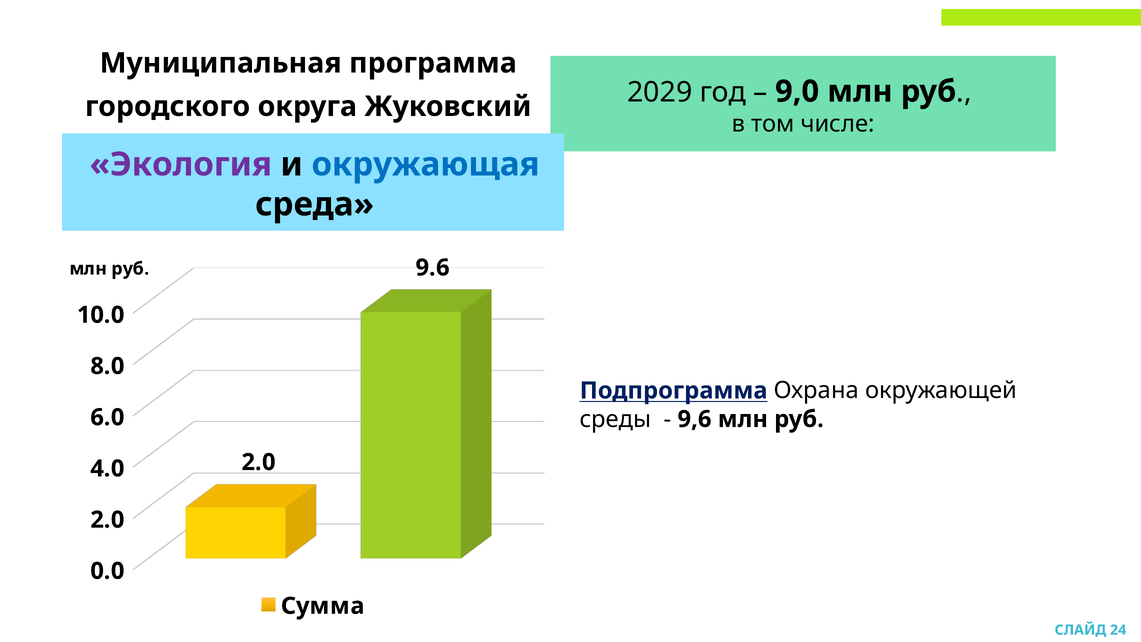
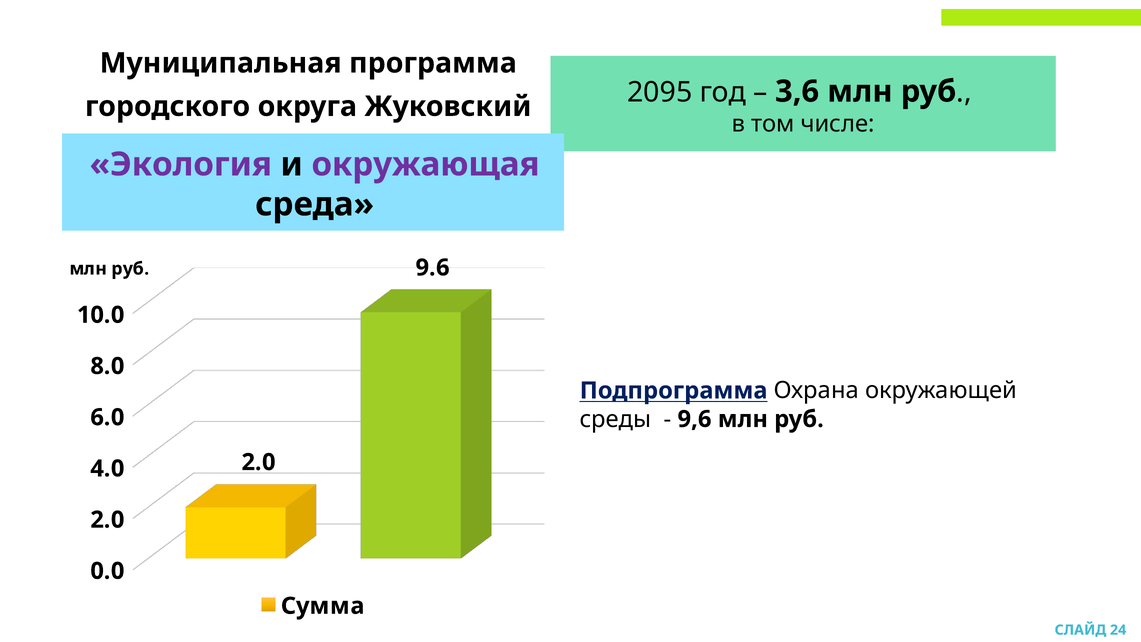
2029: 2029 -> 2095 (660, 92)
9,0: 9,0 -> 3,6 (797, 91)
окружающая colour: blue -> purple (426, 164)
